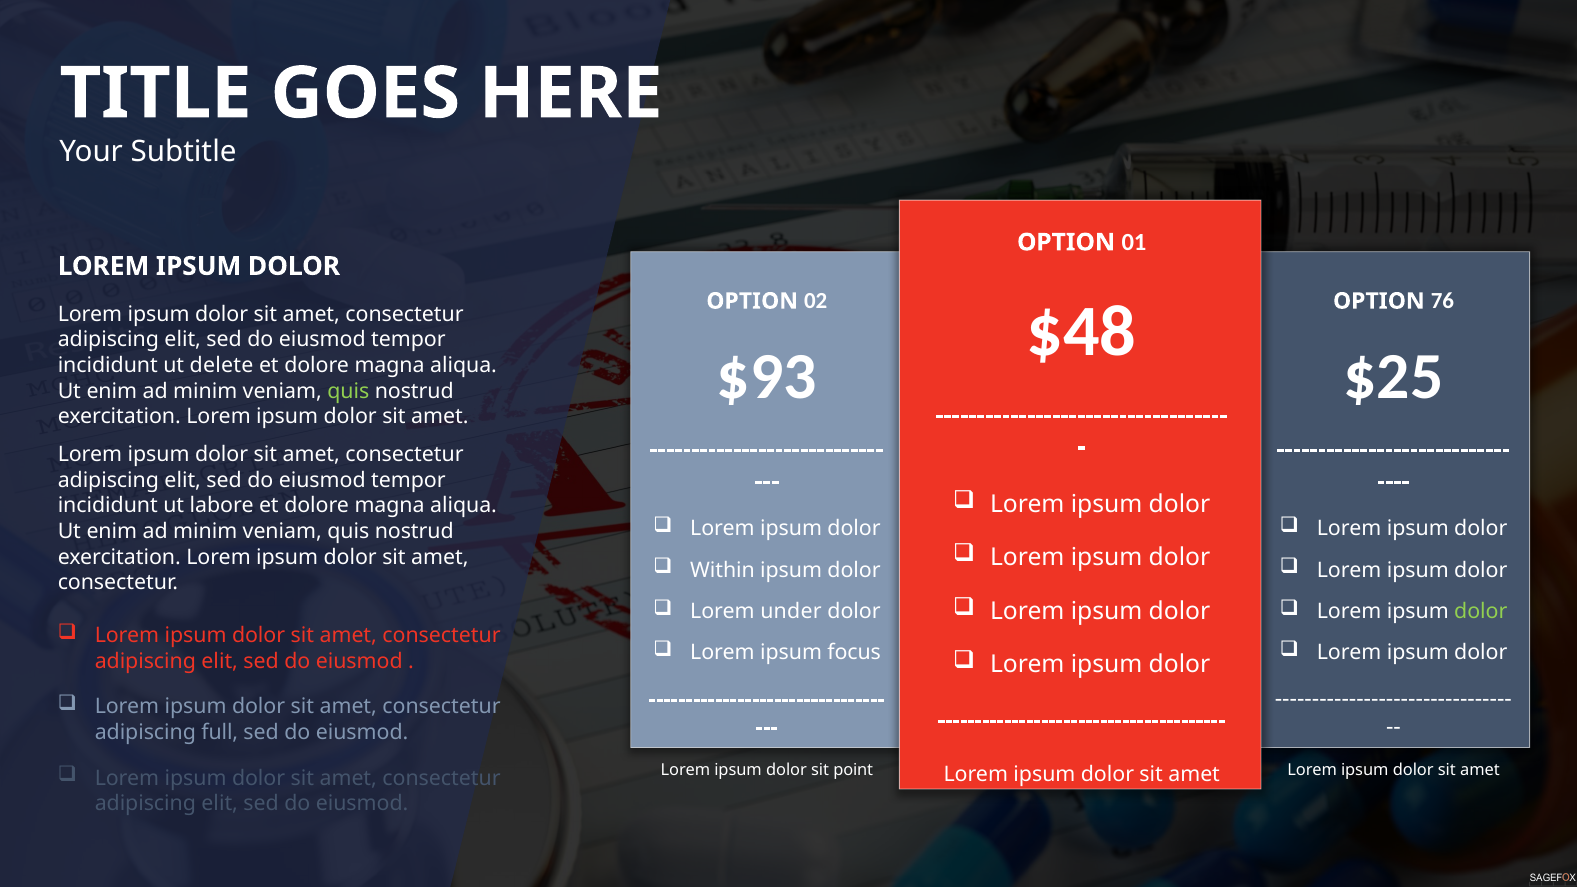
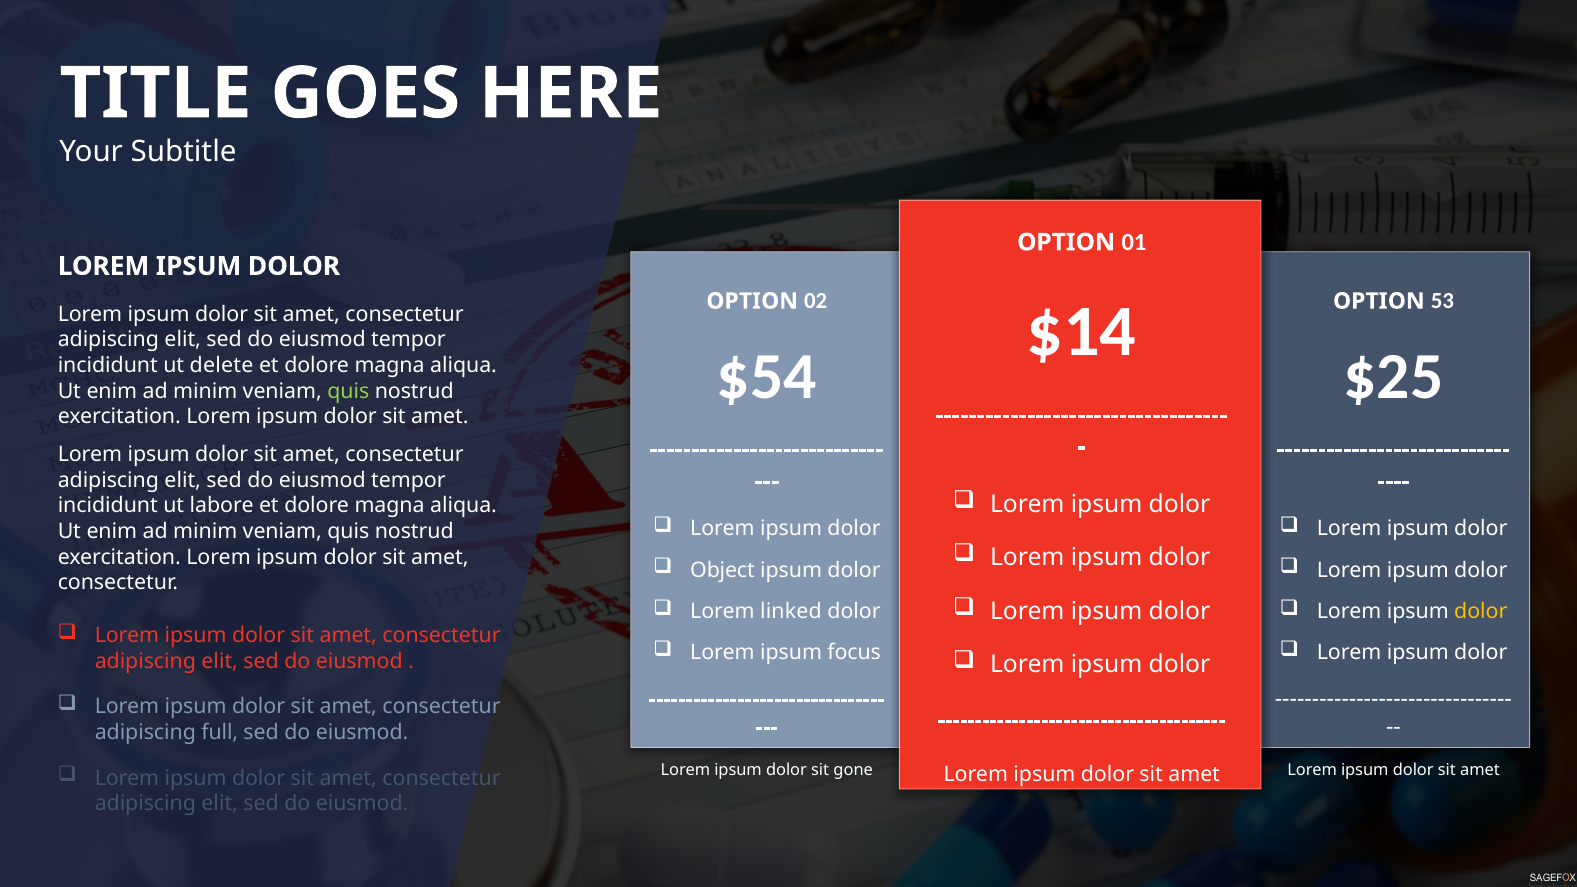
76: 76 -> 53 (1442, 301)
$48: $48 -> $14 (1082, 331)
$93: $93 -> $54 (767, 377)
Within: Within -> Object (723, 570)
under: under -> linked (791, 612)
dolor colour: light green -> yellow (1481, 612)
point: point -> gone (853, 770)
